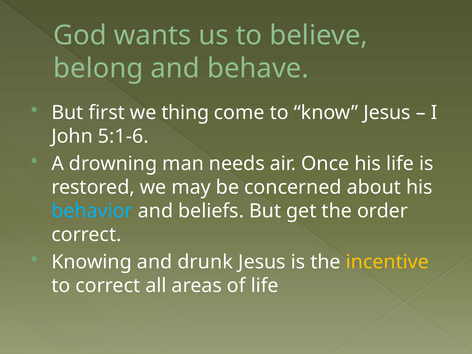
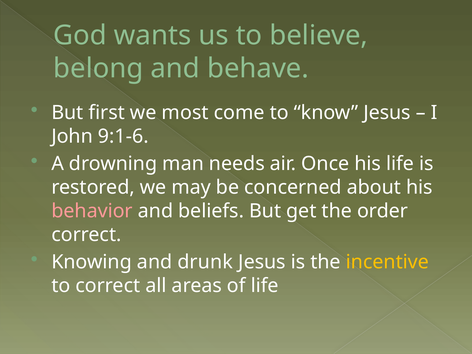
thing: thing -> most (185, 113)
5:1-6: 5:1-6 -> 9:1-6 (123, 136)
behavior colour: light blue -> pink (92, 211)
